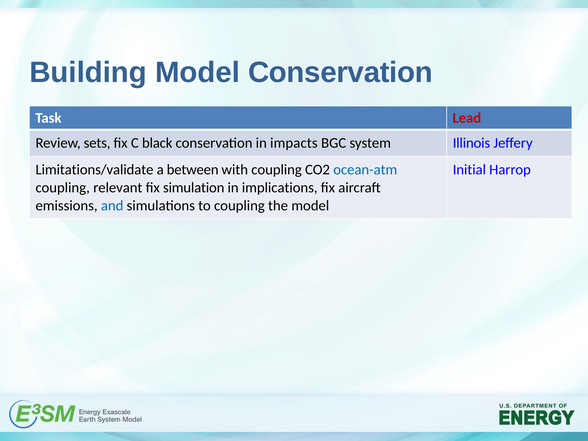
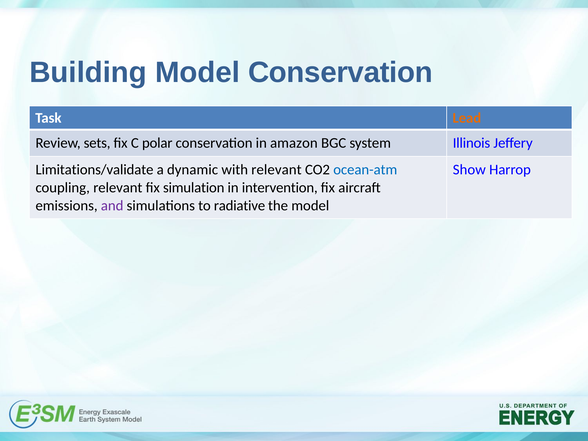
Lead colour: red -> orange (467, 118)
black: black -> polar (157, 143)
impacts: impacts -> amazon (294, 143)
between: between -> dynamic (193, 170)
with coupling: coupling -> relevant (276, 170)
Initial: Initial -> Show (469, 170)
implications: implications -> intervention (280, 188)
and colour: blue -> purple (112, 206)
to coupling: coupling -> radiative (240, 206)
